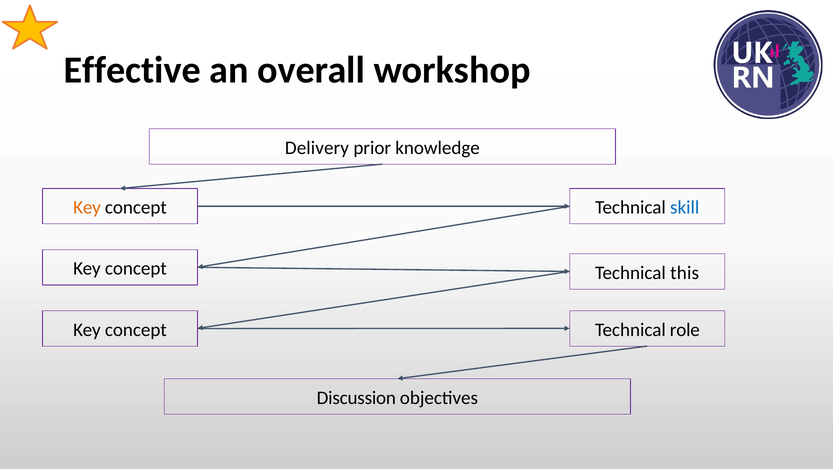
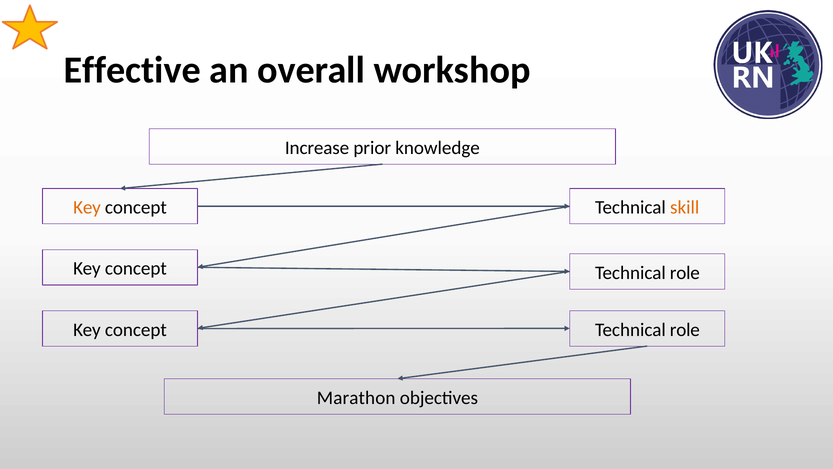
Delivery: Delivery -> Increase (317, 148)
skill colour: blue -> orange (685, 207)
this: this -> role (685, 273)
Discussion: Discussion -> Marathon (356, 397)
